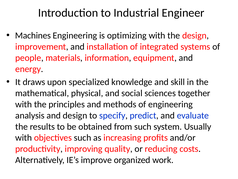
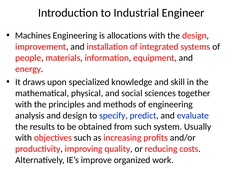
optimizing: optimizing -> allocations (127, 35)
